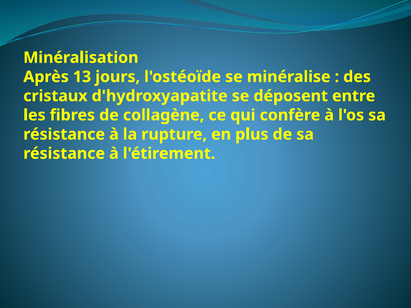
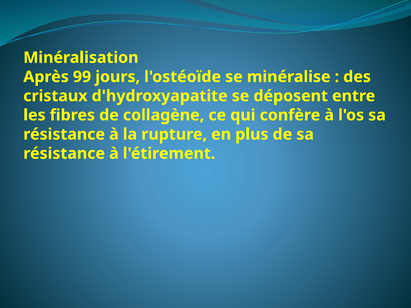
13: 13 -> 99 (82, 77)
